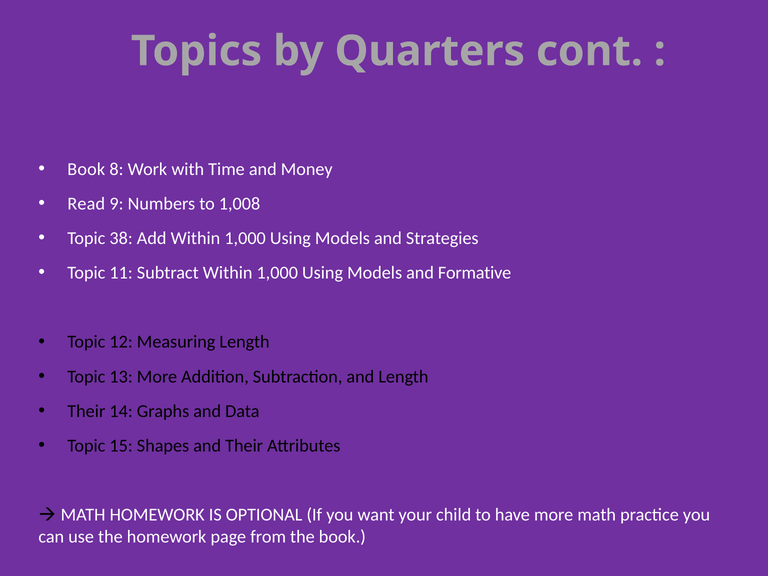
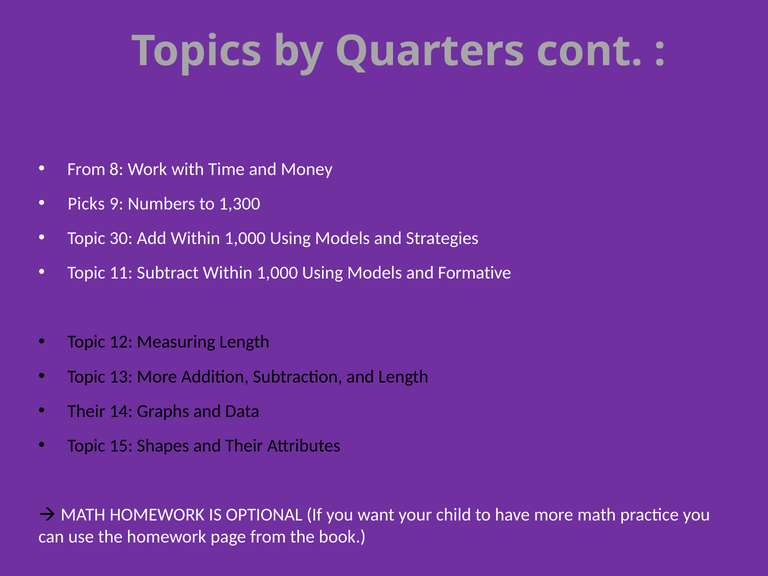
Book: Book -> From (86, 169)
Read: Read -> Picks (86, 204)
1,008: 1,008 -> 1,300 (240, 204)
38: 38 -> 30 (121, 238)
